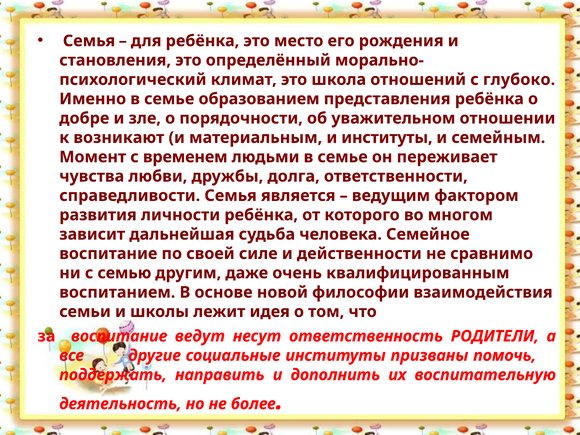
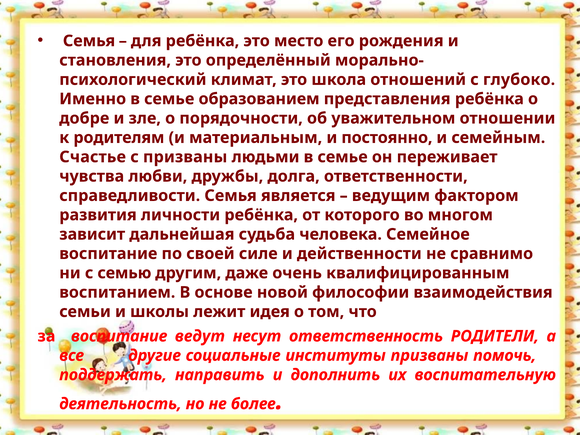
возникают: возникают -> родителям (119, 138)
и институты: институты -> постоянно (387, 138)
Момент: Момент -> Счастье (93, 157)
с временем: временем -> призваны (185, 157)
